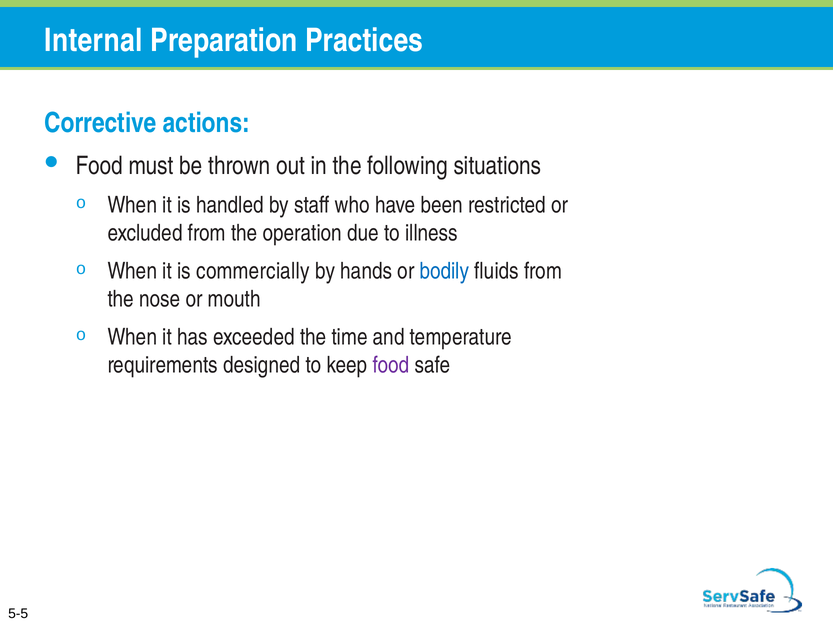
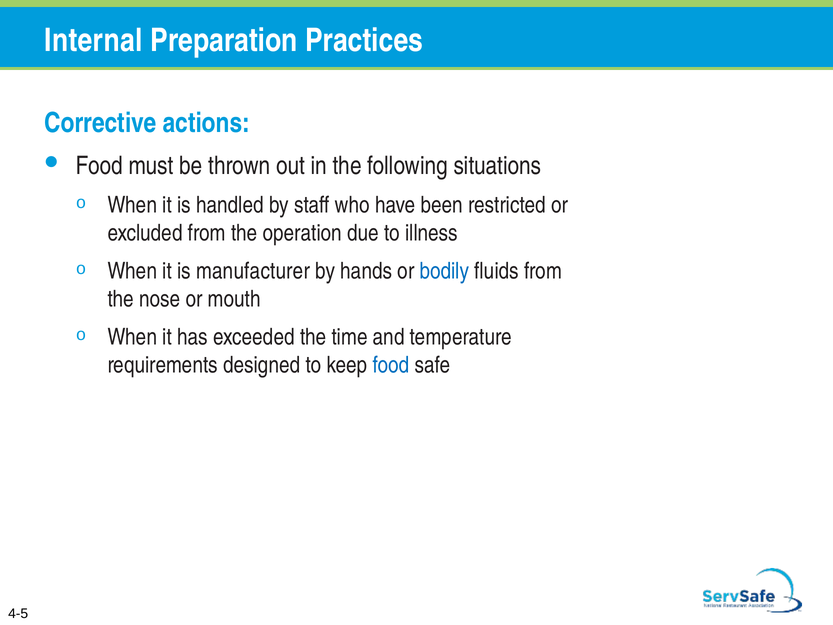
commercially: commercially -> manufacturer (253, 271)
food colour: purple -> blue (391, 365)
5-5: 5-5 -> 4-5 (18, 613)
